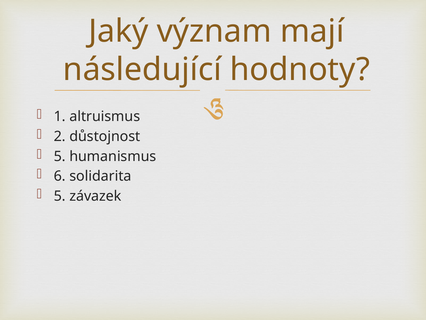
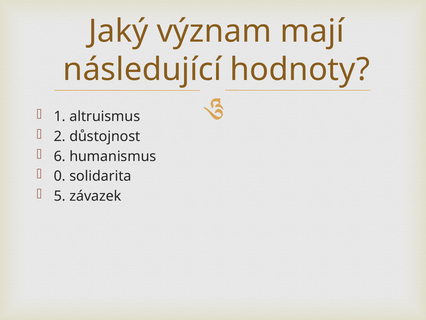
5: 5 -> 6 (60, 156)
6: 6 -> 0 (60, 176)
